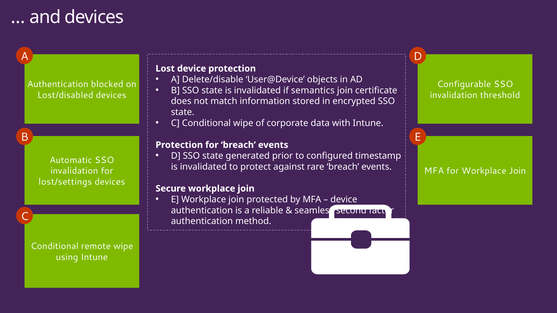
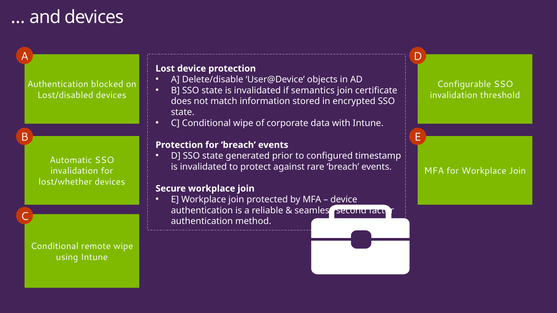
lost/settings: lost/settings -> lost/whether (65, 182)
